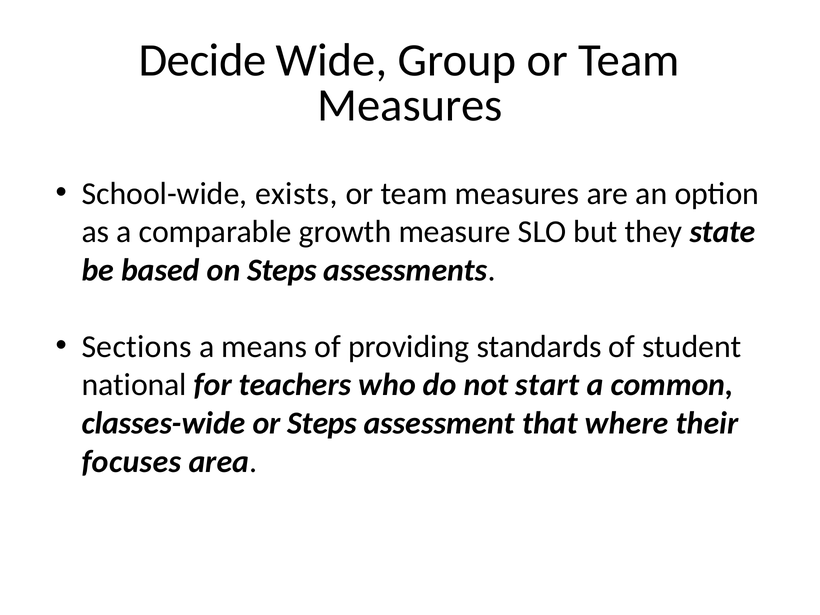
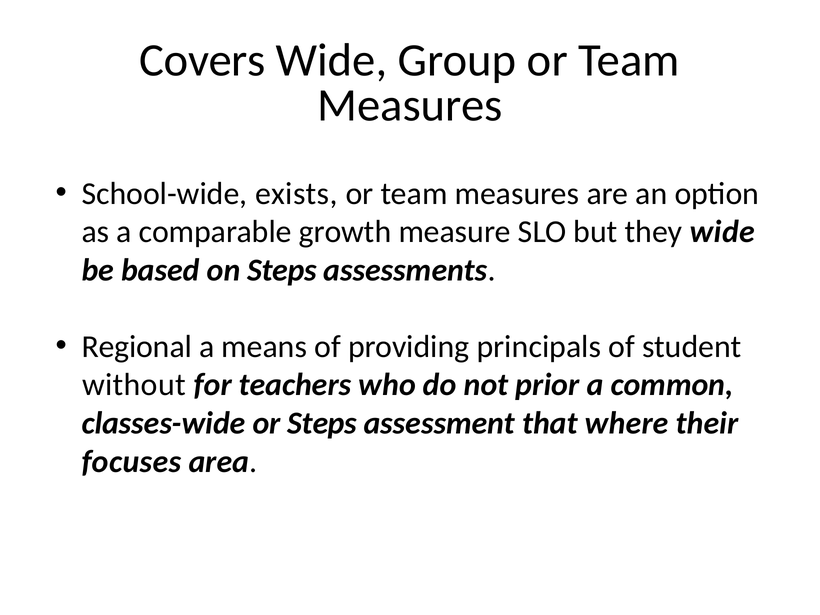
Decide: Decide -> Covers (202, 60)
they state: state -> wide (722, 232)
Sections: Sections -> Regional (137, 347)
standards: standards -> principals (539, 347)
national: national -> without (134, 385)
start: start -> prior (548, 385)
